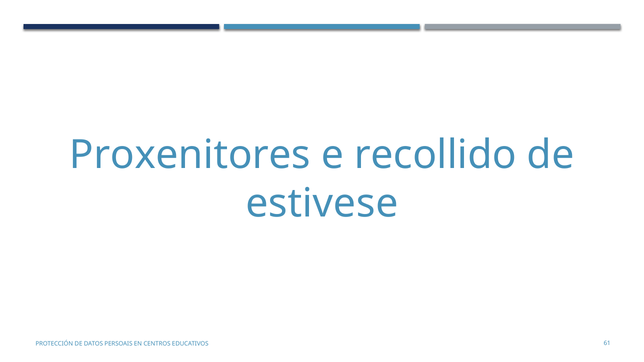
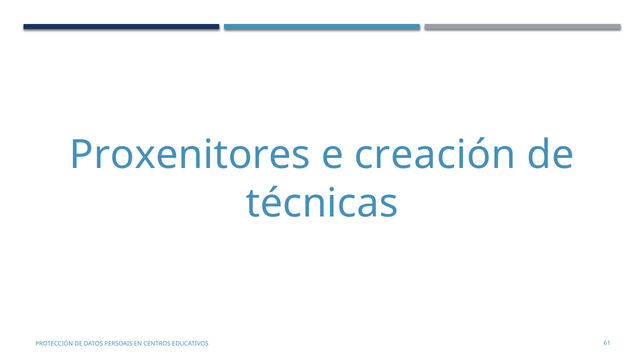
recollido: recollido -> creación (435, 155)
estivese: estivese -> técnicas (322, 203)
